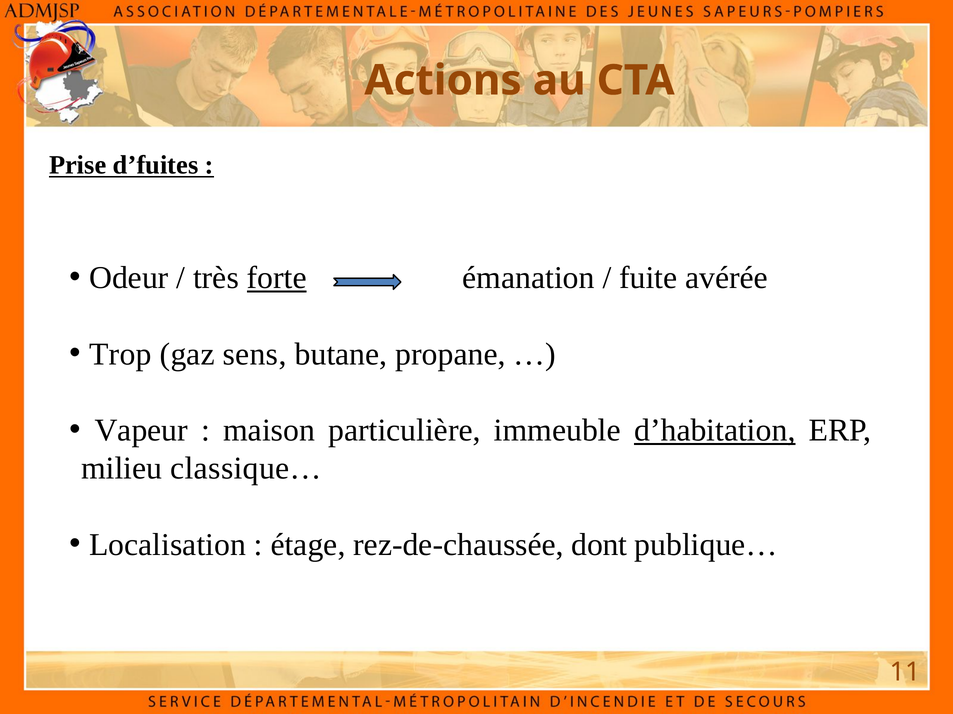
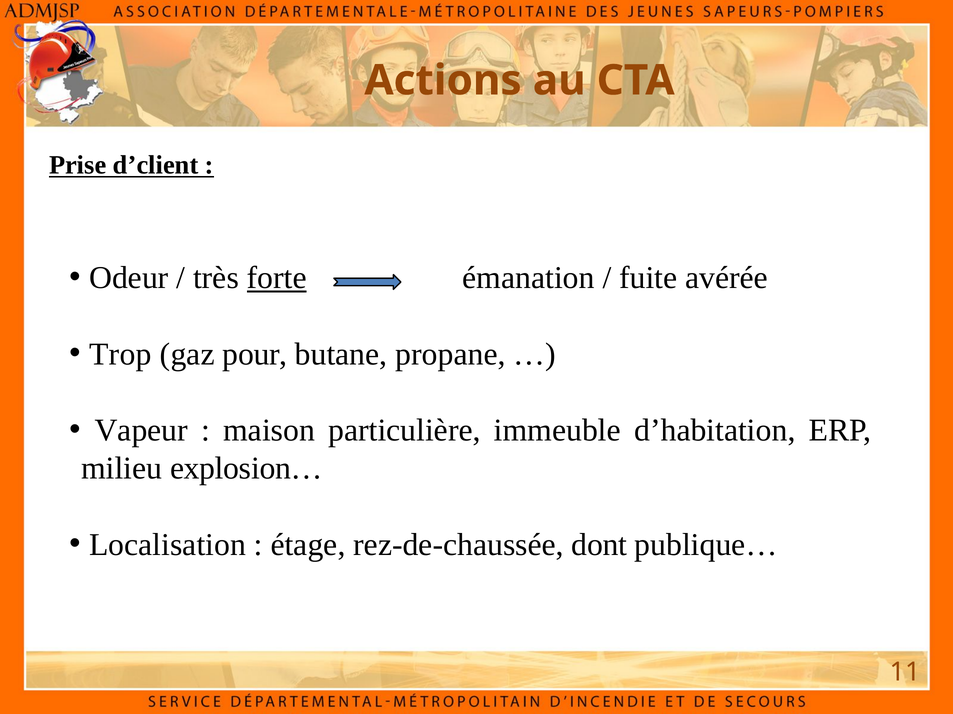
d’fuites: d’fuites -> d’client (156, 165)
sens: sens -> pour (255, 355)
d’habitation underline: present -> none (715, 431)
classique…: classique… -> explosion… (246, 469)
